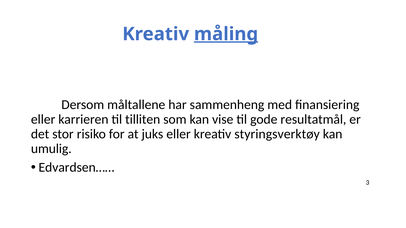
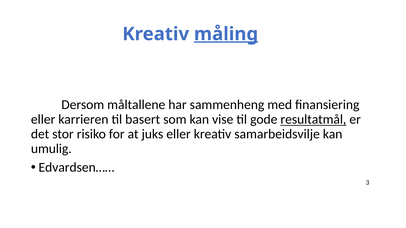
tilliten: tilliten -> basert (143, 120)
resultatmål underline: none -> present (313, 120)
styringsverktøy: styringsverktøy -> samarbeidsvilje (277, 134)
